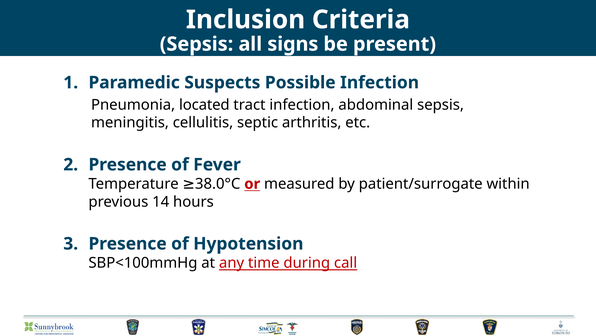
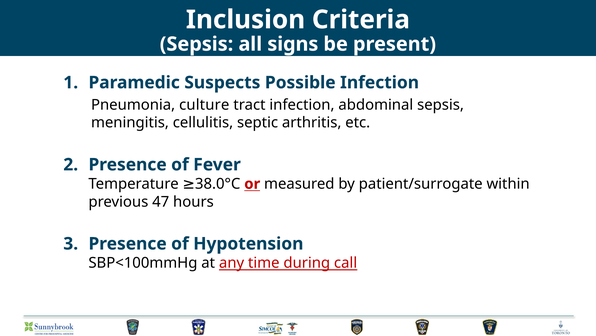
located: located -> culture (204, 105)
14: 14 -> 47 (161, 201)
